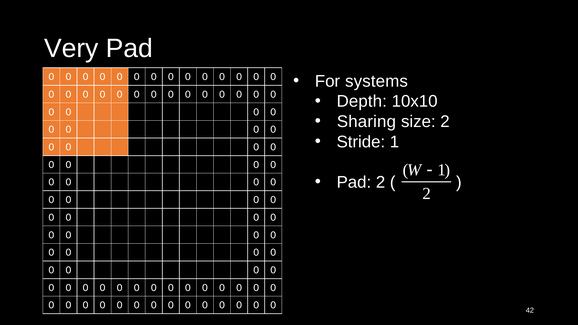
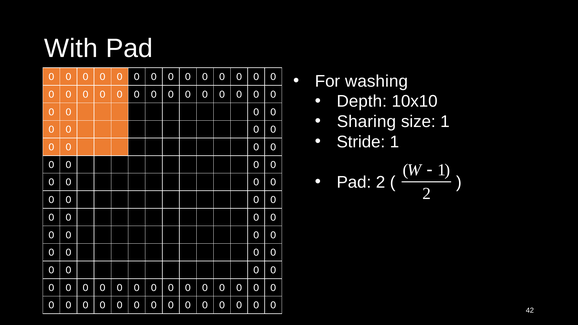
Very: Very -> With (71, 49)
systems: systems -> washing (377, 81)
size 2: 2 -> 1 (445, 122)
